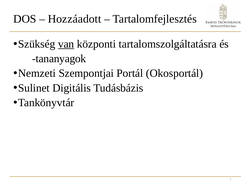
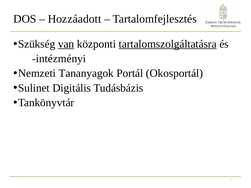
tartalomszolgáltatásra underline: none -> present (168, 44)
tananyagok: tananyagok -> intézményi (59, 59)
Szempontjai: Szempontjai -> Tananyagok (86, 73)
